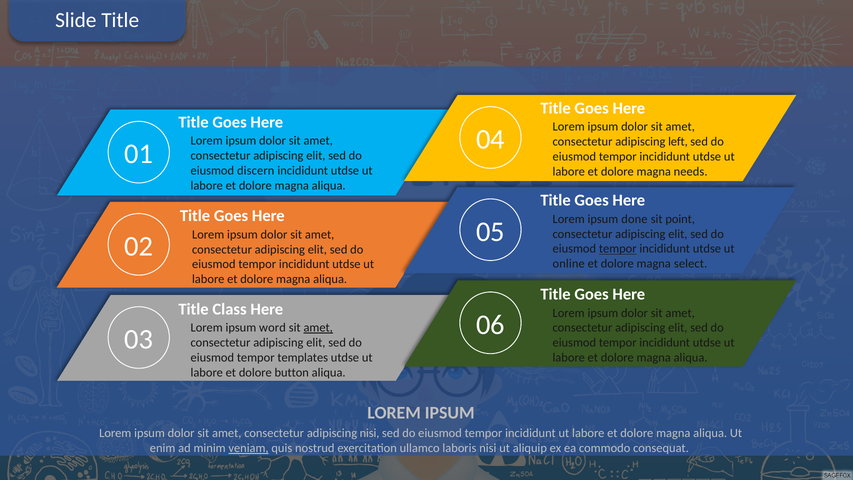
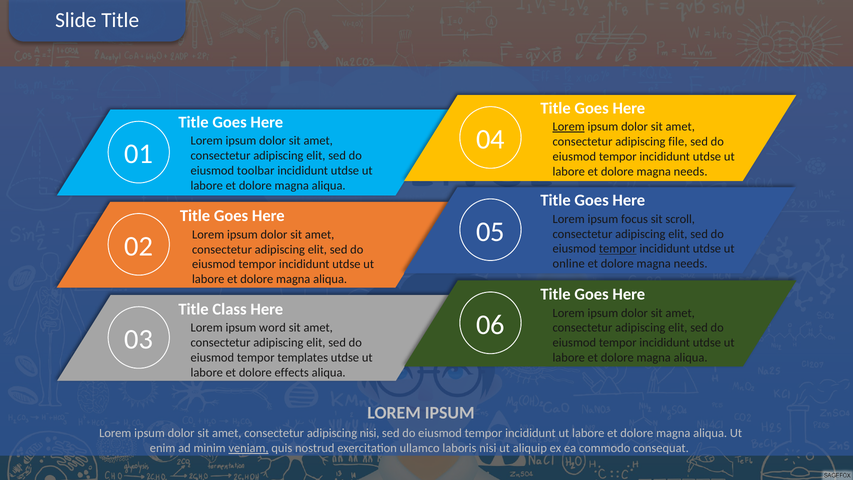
Lorem underline: none -> present (569, 127)
left: left -> file (678, 142)
discern: discern -> toolbar (256, 170)
done: done -> focus (635, 219)
point: point -> scroll (680, 219)
select: select -> needs (691, 264)
amet underline: present -> none (318, 327)
button: button -> effects (292, 372)
